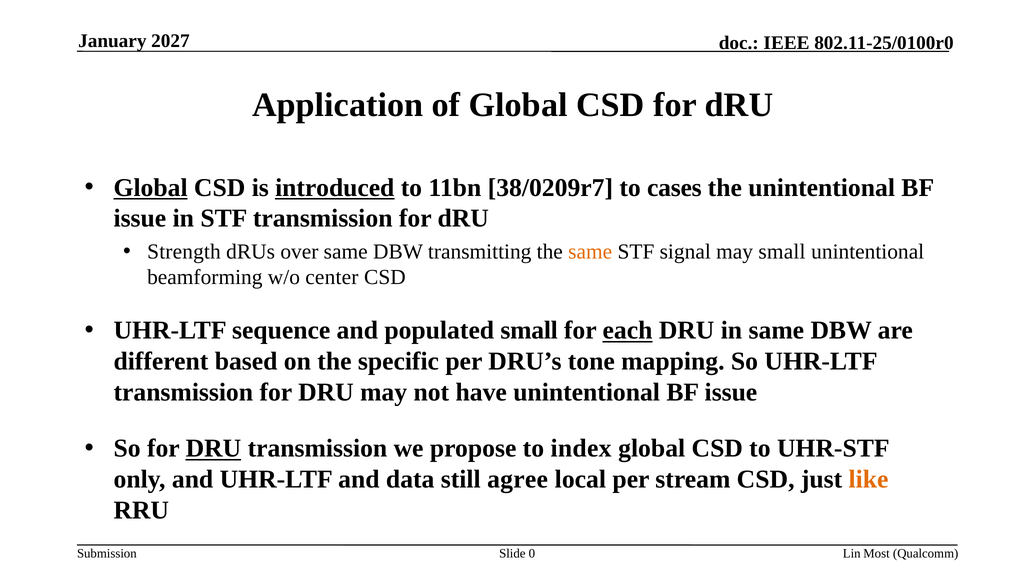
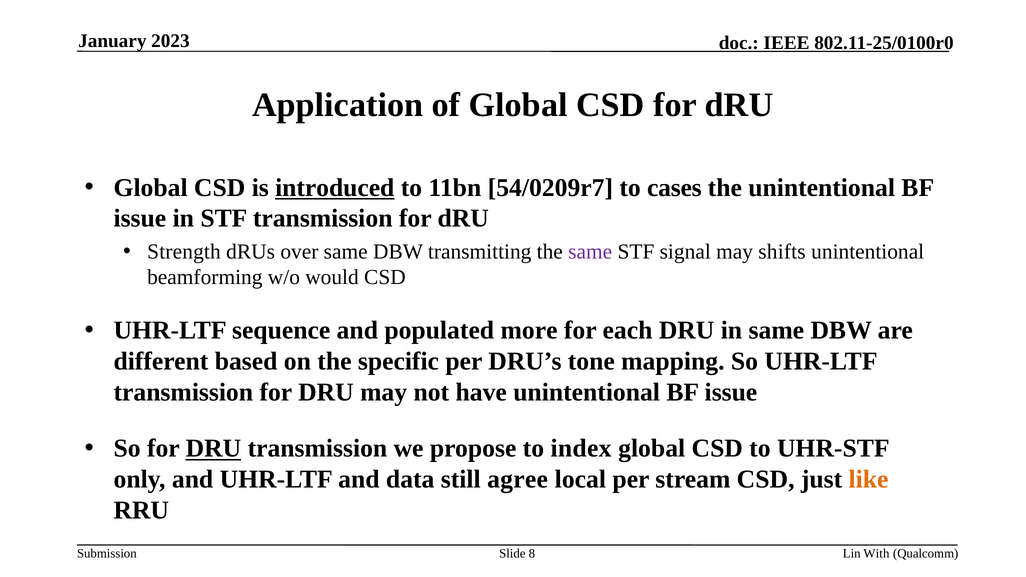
2027: 2027 -> 2023 (170, 41)
Global underline: present -> none (151, 188)
38/0209r7: 38/0209r7 -> 54/0209r7 (550, 188)
same colour: orange -> purple (590, 252)
may small: small -> shifts (782, 252)
center: center -> would (332, 277)
populated small: small -> more (529, 331)
each underline: present -> none (627, 331)
0: 0 -> 8 (532, 554)
Most: Most -> With (876, 554)
